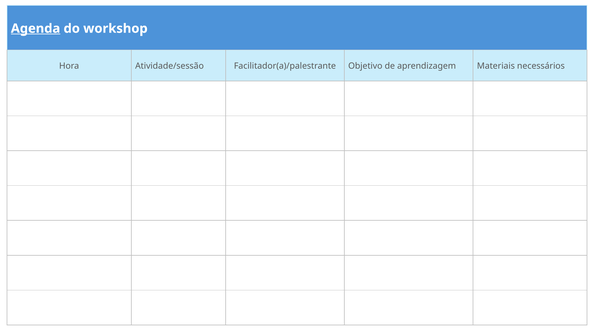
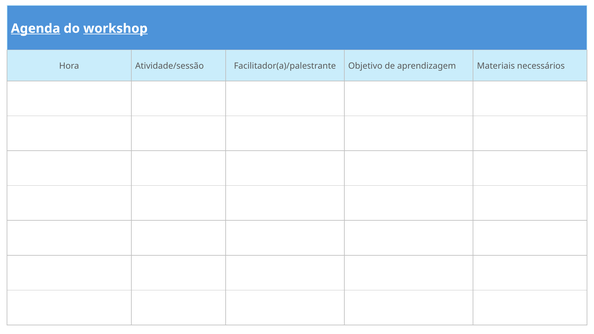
workshop underline: none -> present (115, 29)
